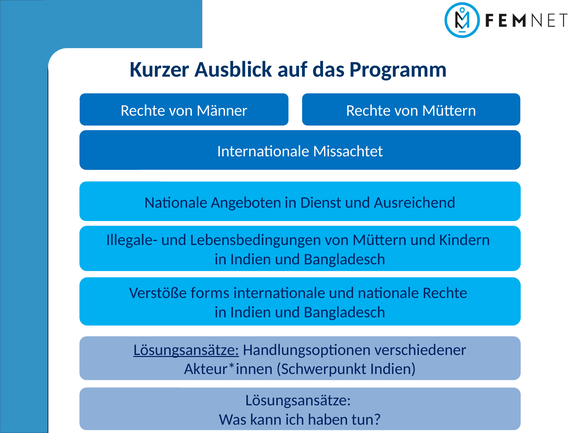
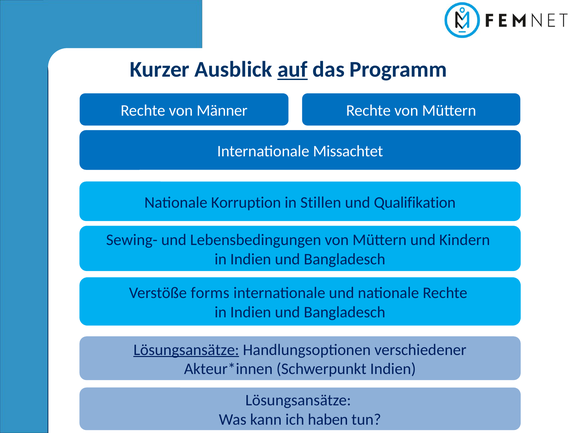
auf underline: none -> present (292, 70)
Angeboten: Angeboten -> Korruption (246, 202)
Dienst: Dienst -> Stillen (321, 202)
Ausreichend: Ausreichend -> Qualifikation (415, 202)
Illegale-: Illegale- -> Sewing- (132, 240)
